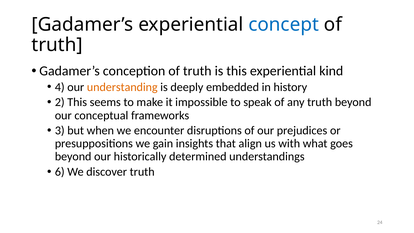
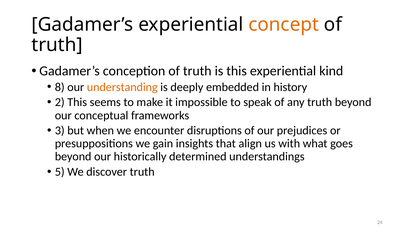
concept colour: blue -> orange (284, 25)
4: 4 -> 8 (60, 87)
6: 6 -> 5 (60, 172)
